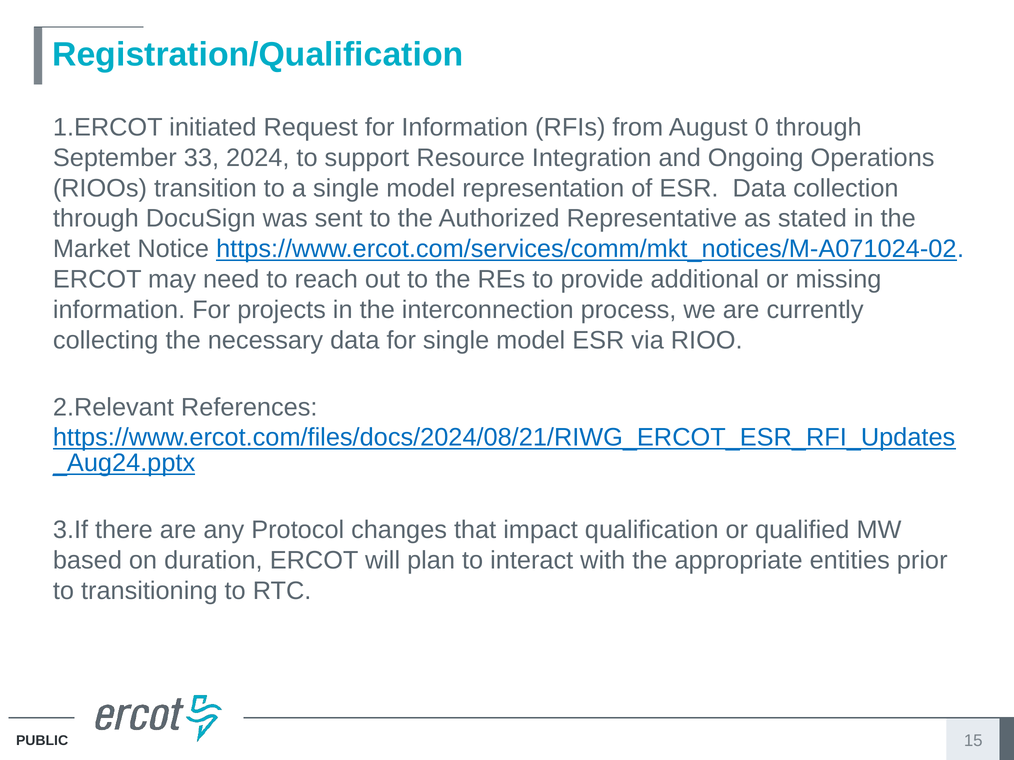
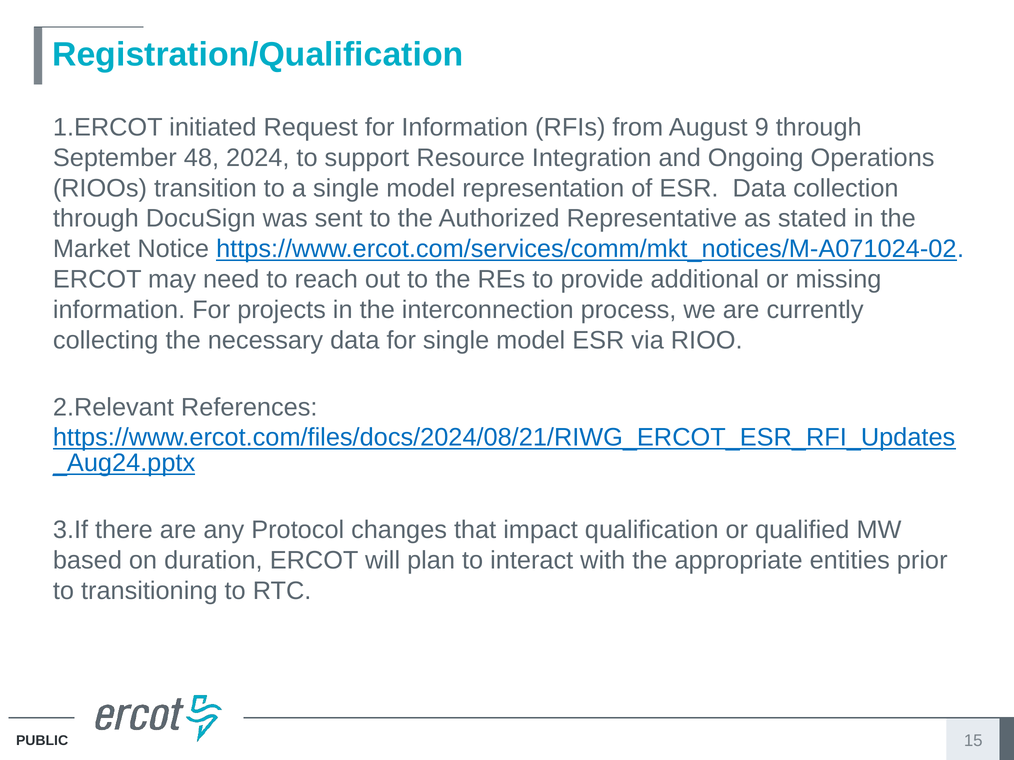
0: 0 -> 9 (762, 127)
33: 33 -> 48 (201, 158)
